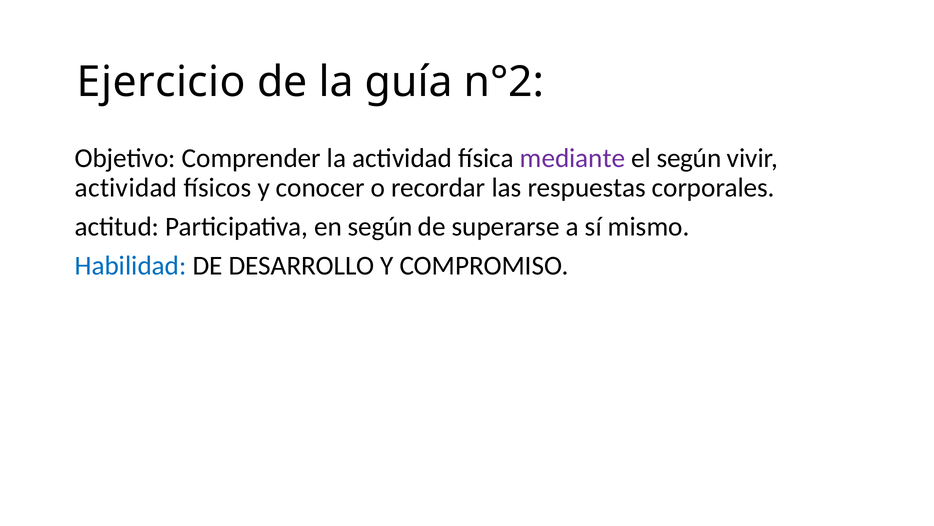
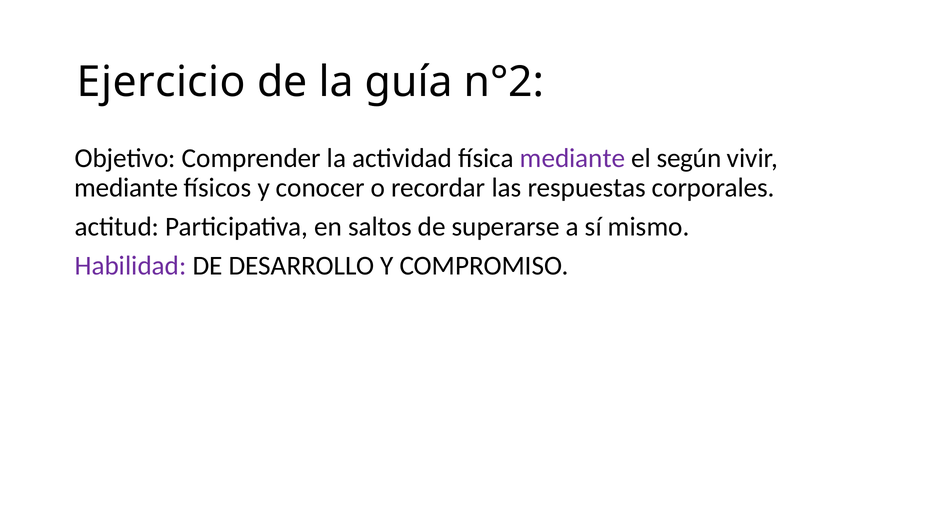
actividad: actividad -> mediante (126, 187)
en según: según -> saltos (380, 227)
Habilidad colour: blue -> purple (131, 266)
